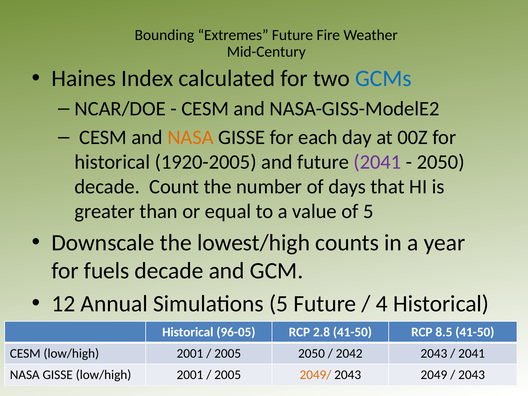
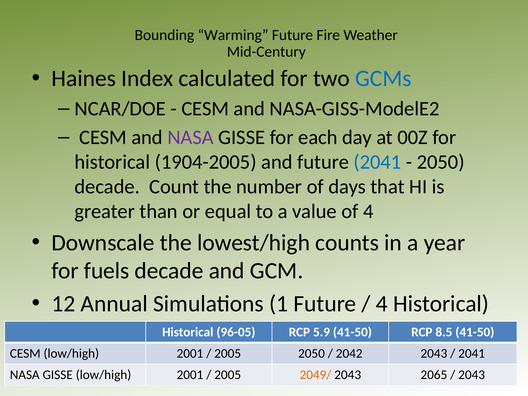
Extremes: Extremes -> Warming (233, 35)
NASA colour: orange -> purple (191, 138)
1920-2005: 1920-2005 -> 1904-2005 (206, 162)
2041 colour: purple -> blue (377, 162)
of 5: 5 -> 4 (368, 211)
Simulations 5: 5 -> 1 (279, 304)
2.8: 2.8 -> 5.9 (322, 332)
2049: 2049 -> 2065 (434, 375)
